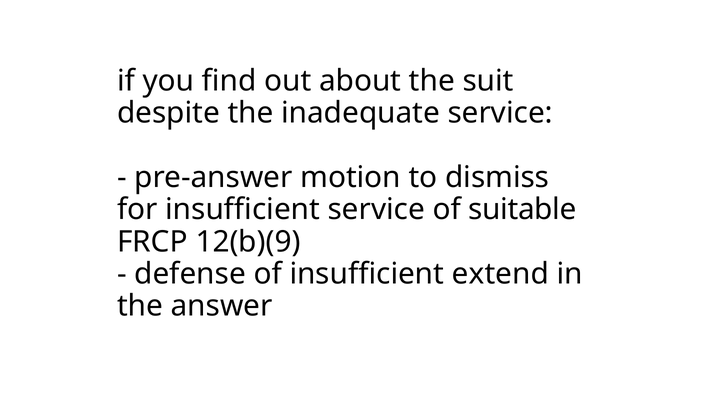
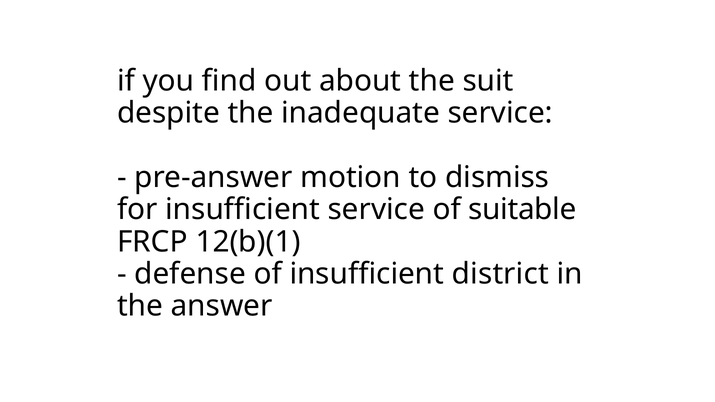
12(b)(9: 12(b)(9 -> 12(b)(1 (248, 242)
extend: extend -> district (500, 274)
